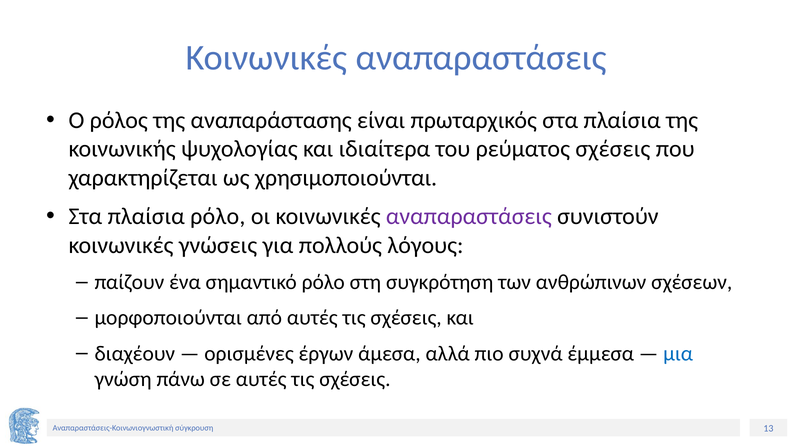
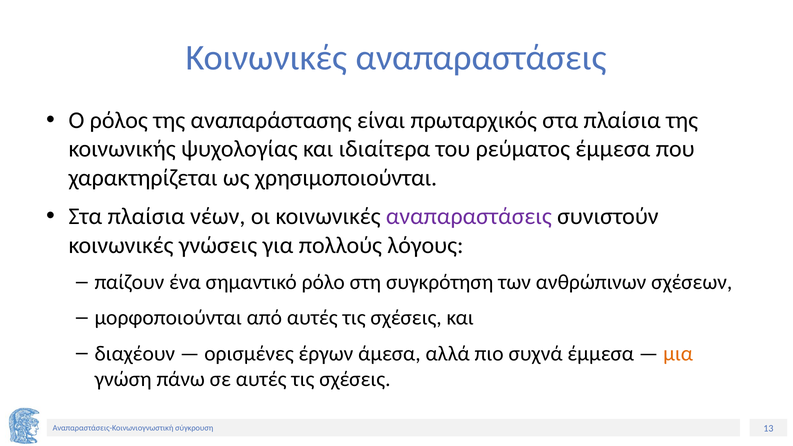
ρεύματος σχέσεις: σχέσεις -> έμμεσα (613, 149)
πλαίσια ρόλο: ρόλο -> νέων (218, 216)
μια colour: blue -> orange (678, 354)
